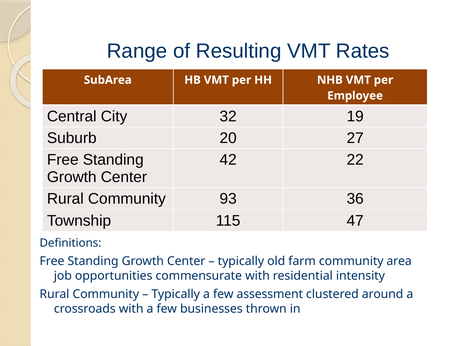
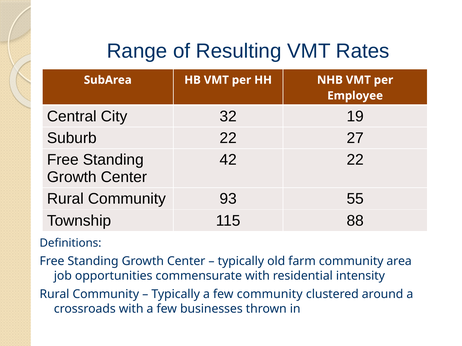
Suburb 20: 20 -> 22 (228, 138)
36: 36 -> 55 (355, 199)
47: 47 -> 88 (355, 221)
few assessment: assessment -> community (270, 295)
